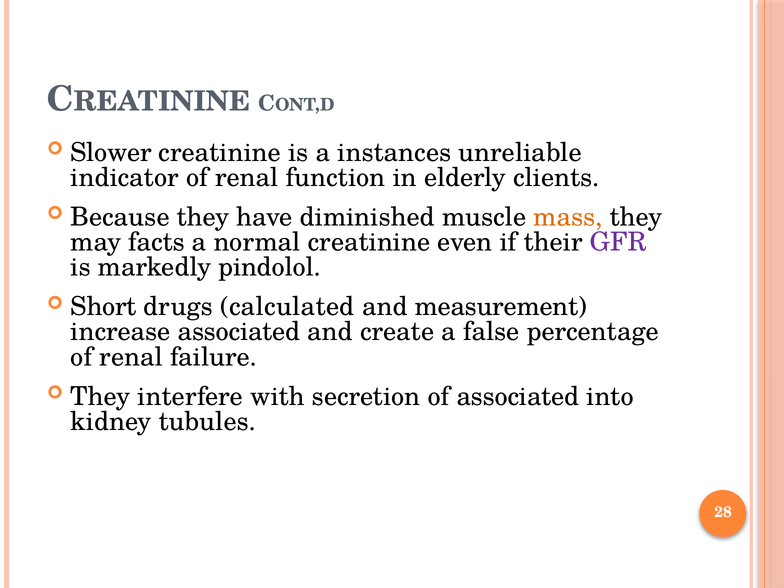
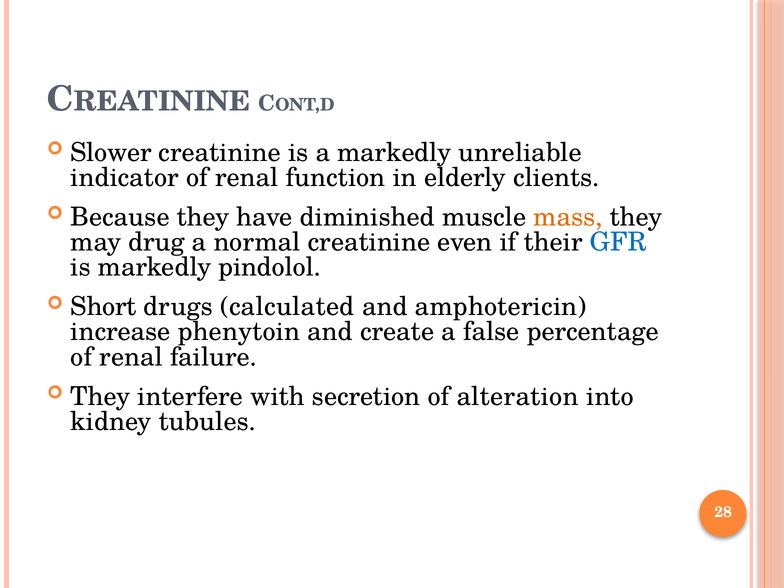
a instances: instances -> markedly (394, 152)
facts: facts -> drug (157, 242)
GFR colour: purple -> blue (618, 242)
measurement: measurement -> amphotericin (501, 307)
increase associated: associated -> phenytoin (239, 332)
of associated: associated -> alteration (518, 396)
